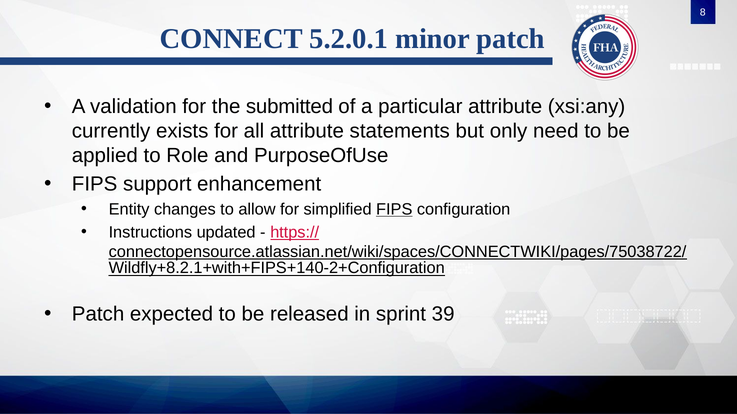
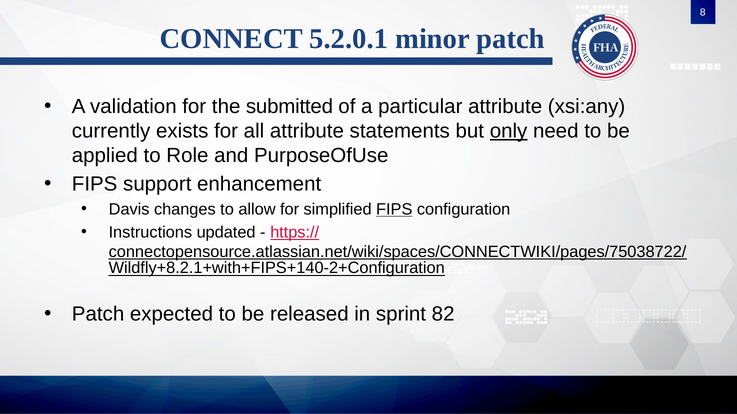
only underline: none -> present (509, 131)
Entity: Entity -> Davis (129, 210)
39: 39 -> 82 (443, 315)
